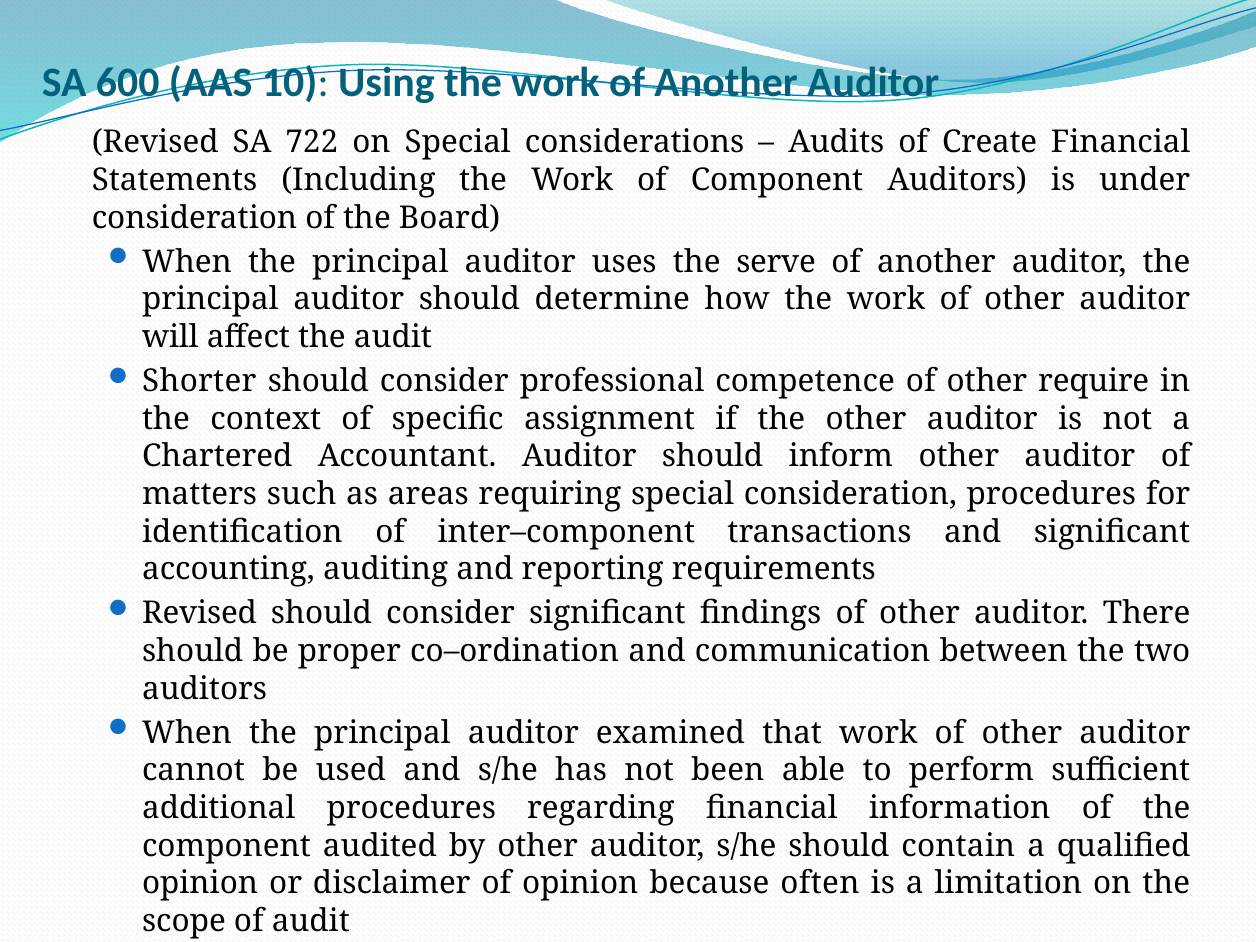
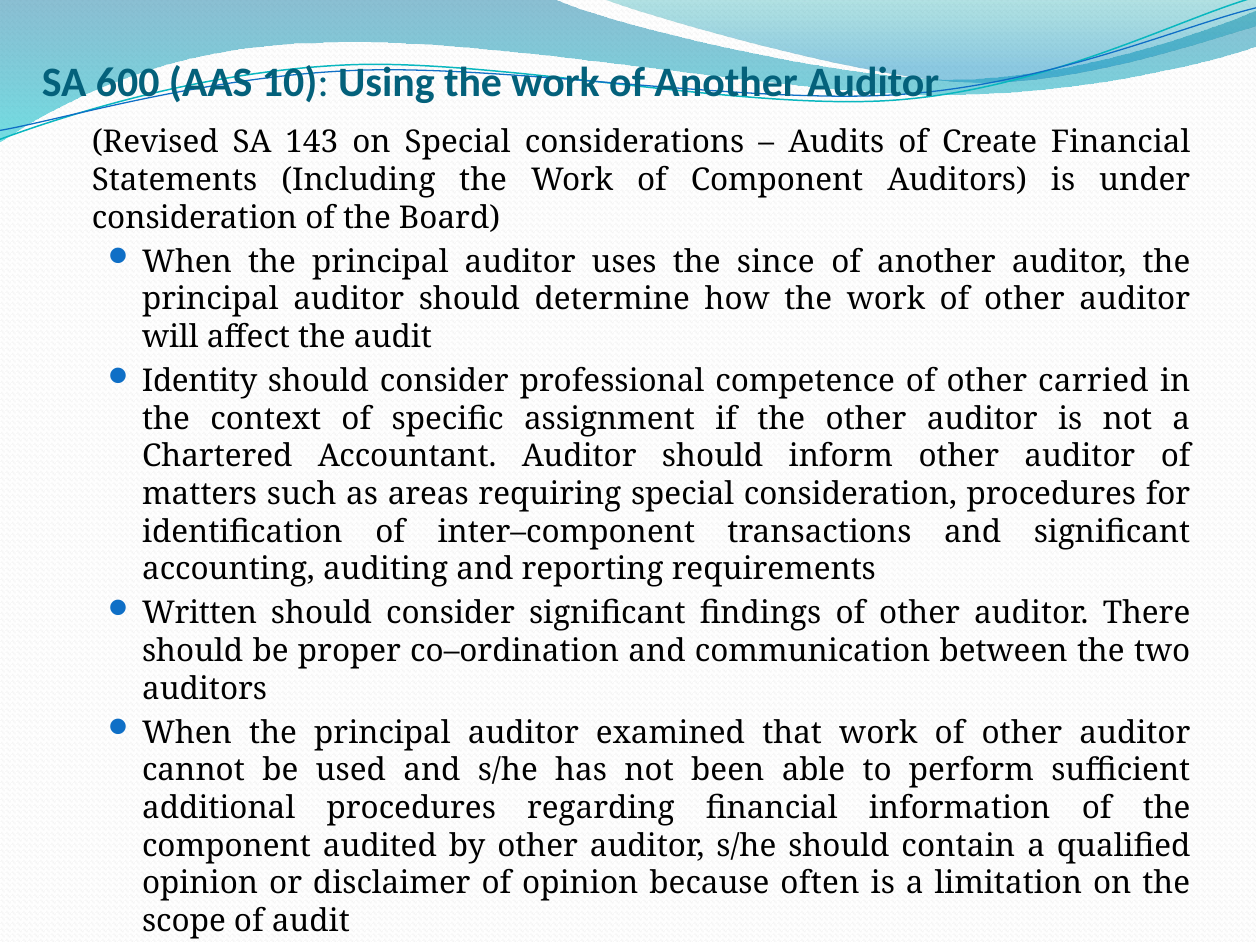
722: 722 -> 143 (312, 142)
serve: serve -> since (776, 262)
Shorter: Shorter -> Identity (200, 381)
require: require -> carried (1093, 381)
Revised: Revised -> Written (200, 613)
